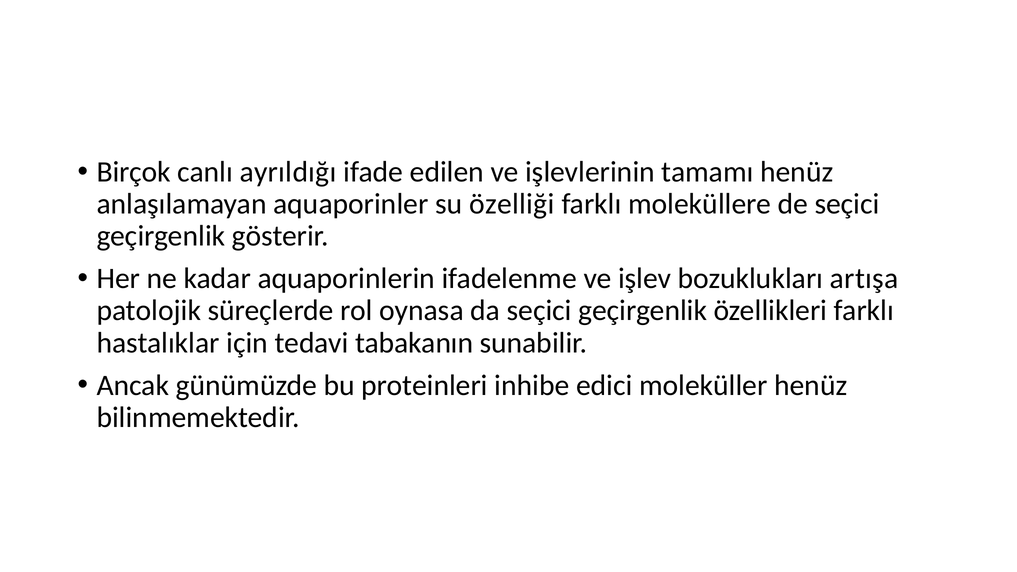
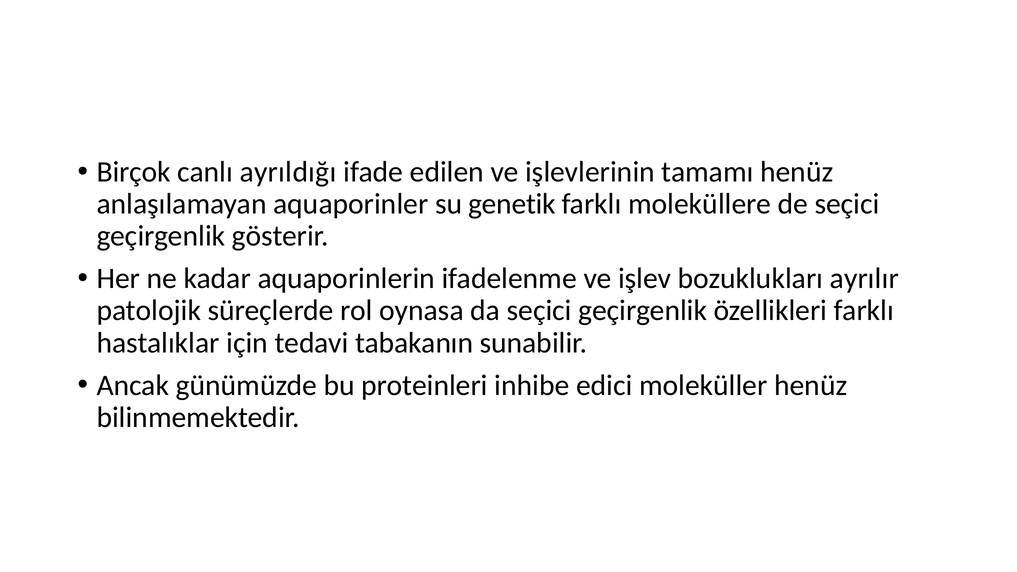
özelliği: özelliği -> genetik (512, 204)
artışa: artışa -> ayrılır (864, 279)
